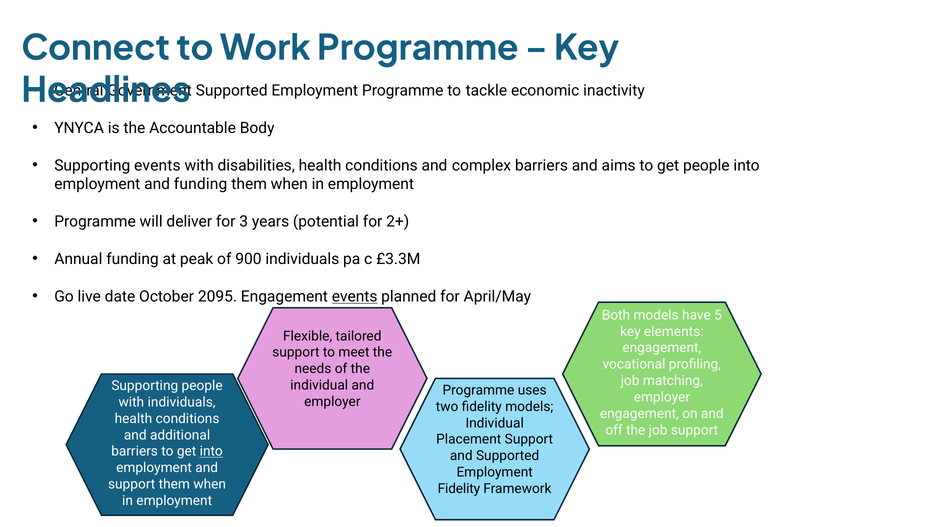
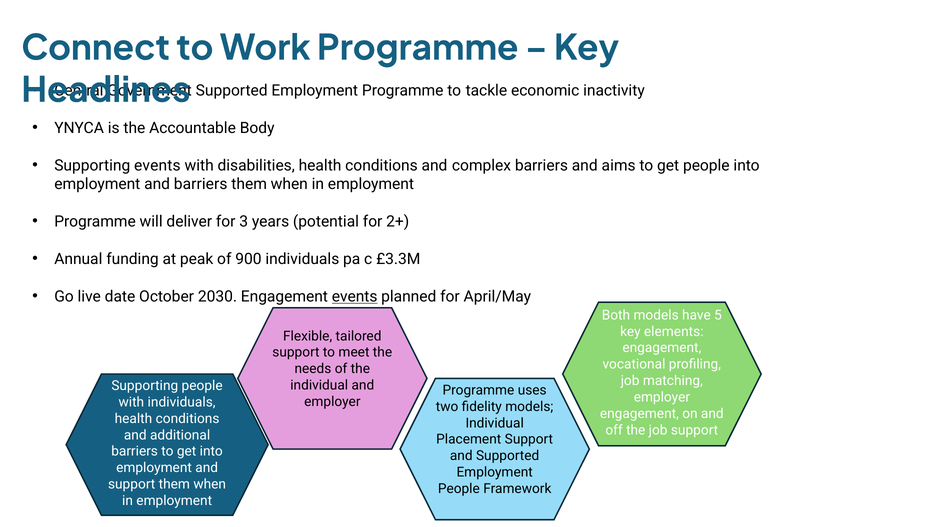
and funding: funding -> barriers (201, 184)
2095: 2095 -> 2030 (217, 297)
into underline: present -> none (211, 451)
Fidelity: Fidelity -> People (459, 489)
